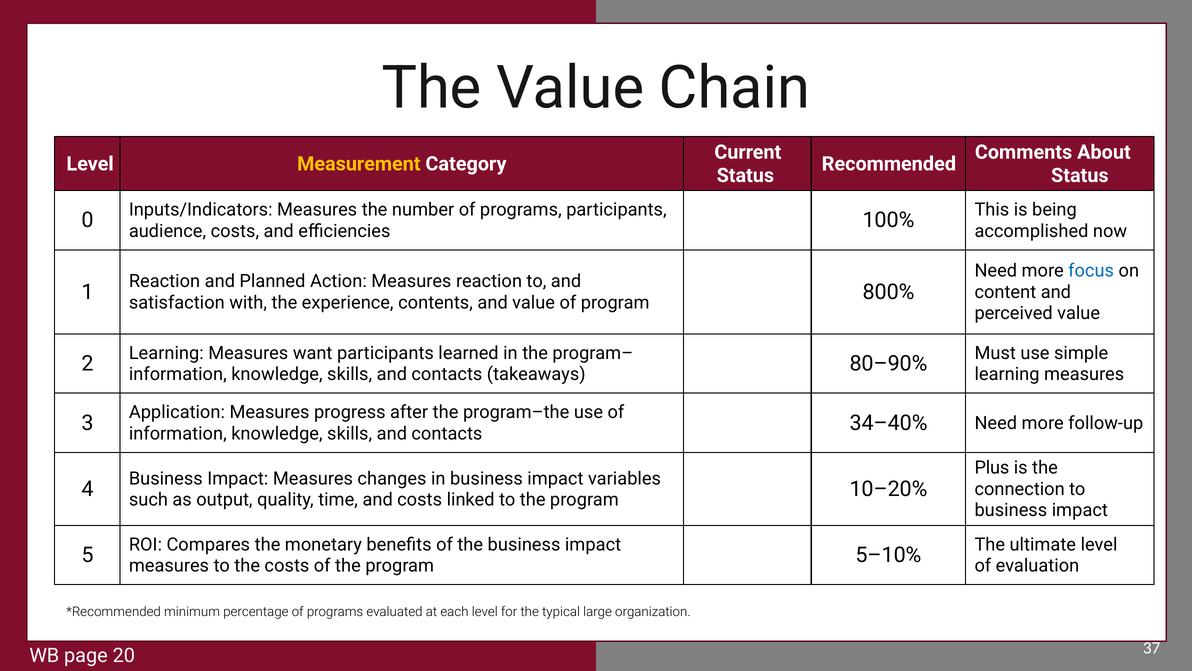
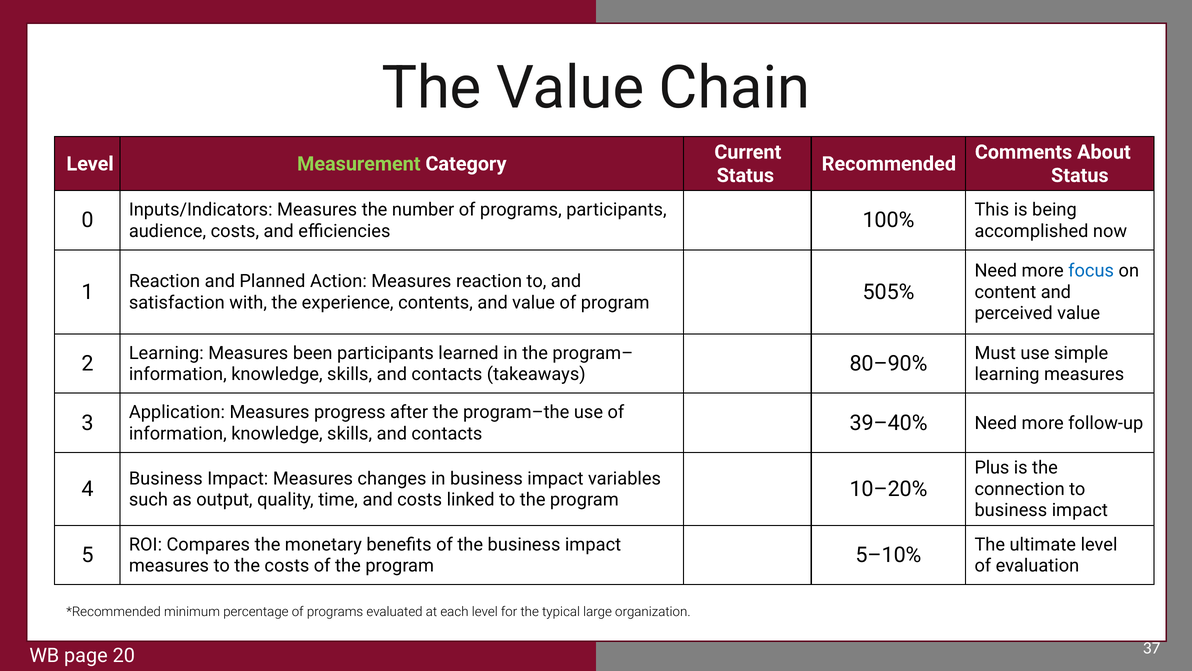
Measurement colour: yellow -> light green (359, 164)
800%: 800% -> 505% (888, 292)
want: want -> been (313, 353)
34–40%: 34–40% -> 39–40% (889, 423)
